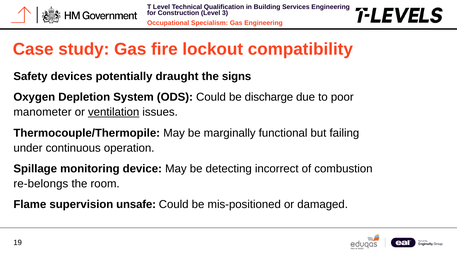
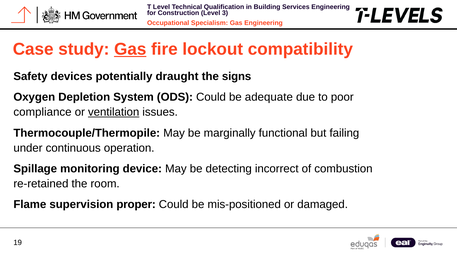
Gas underline: none -> present (130, 49)
discharge: discharge -> adequate (269, 97)
manometer: manometer -> compliance (42, 112)
re-belongs: re-belongs -> re-retained (41, 183)
unsafe: unsafe -> proper (136, 204)
